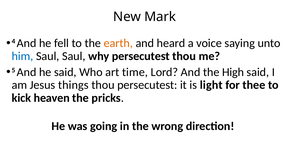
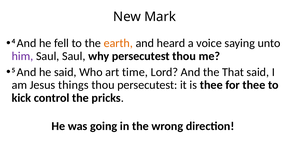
him colour: blue -> purple (23, 56)
High: High -> That (233, 72)
is light: light -> thee (211, 85)
heaven: heaven -> control (52, 98)
